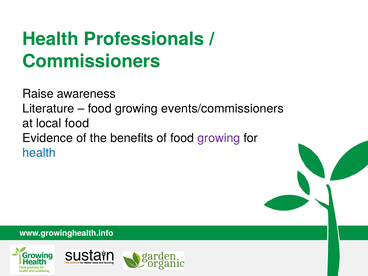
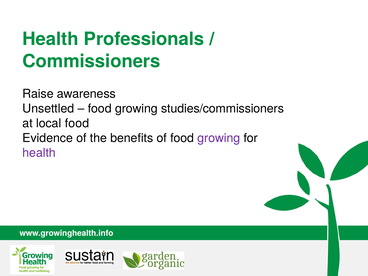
Literature: Literature -> Unsettled (48, 109)
events/commissioners: events/commissioners -> studies/commissioners (223, 109)
health colour: blue -> purple (39, 153)
